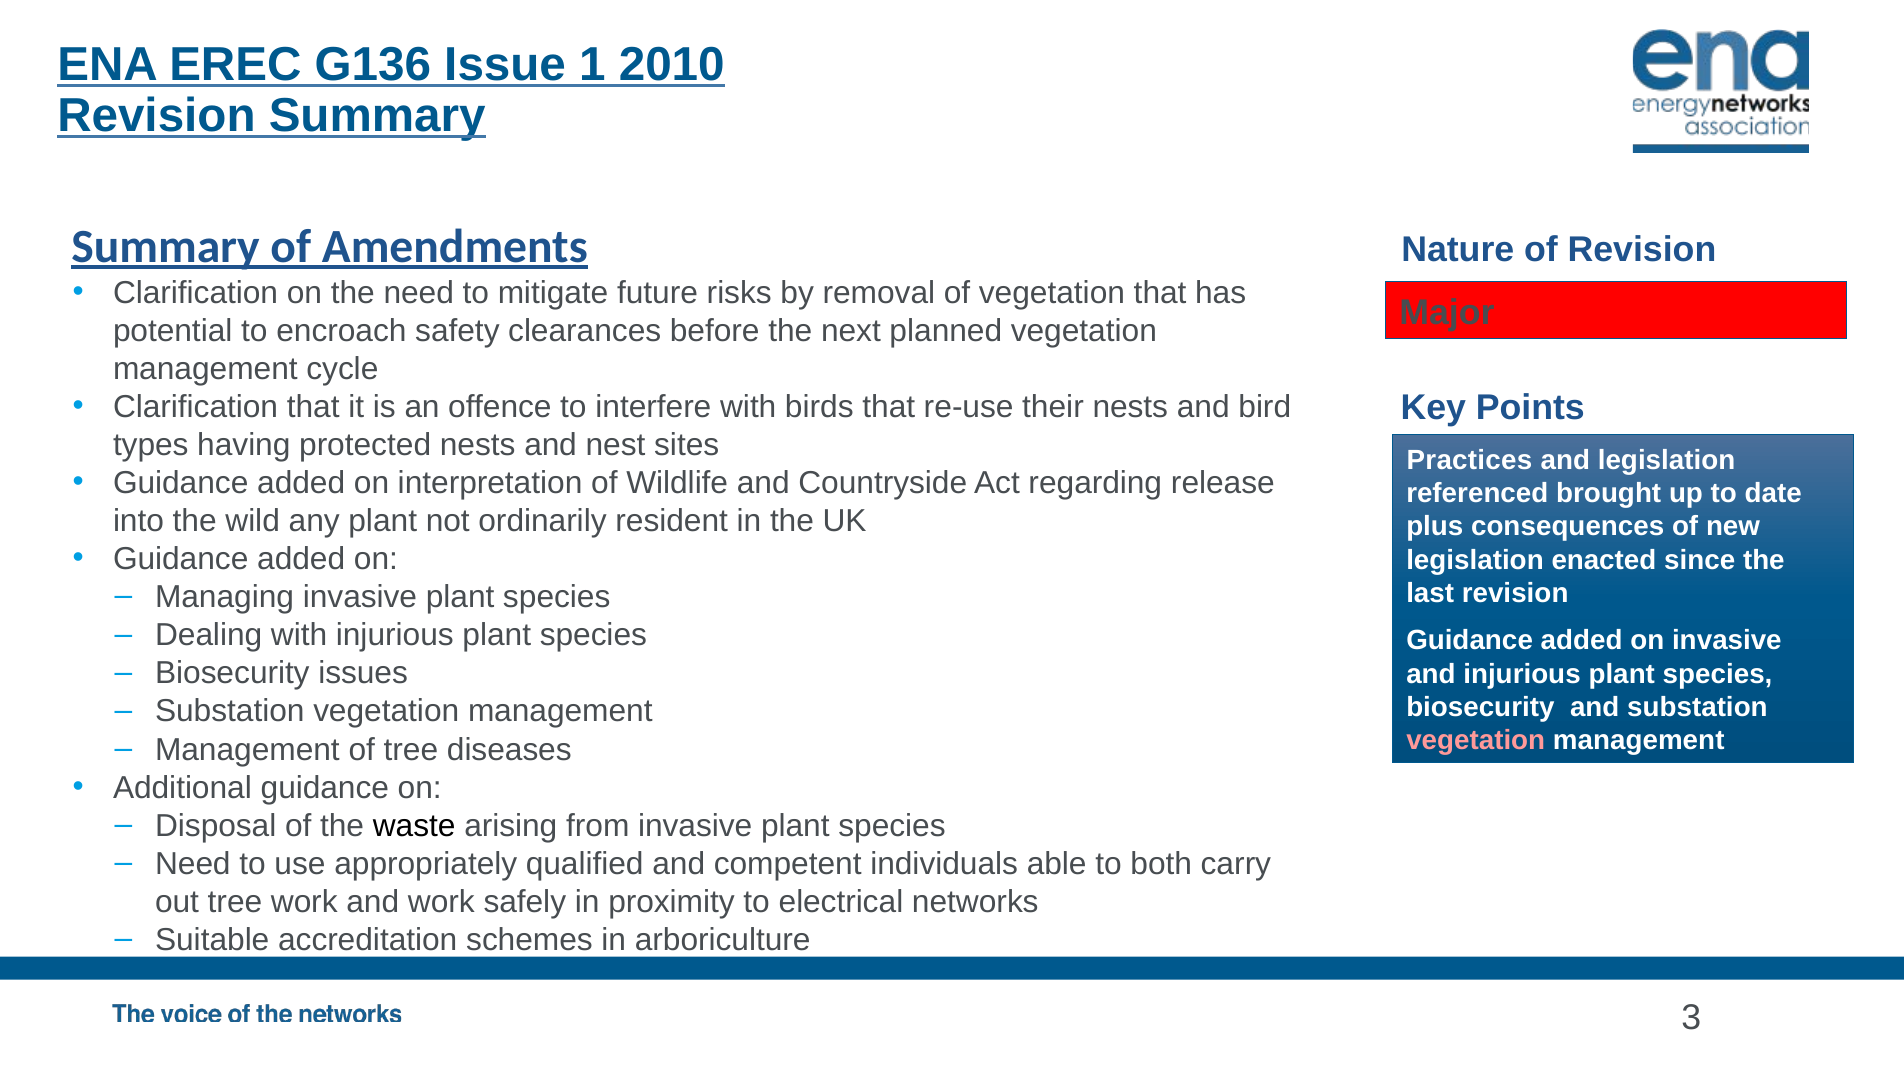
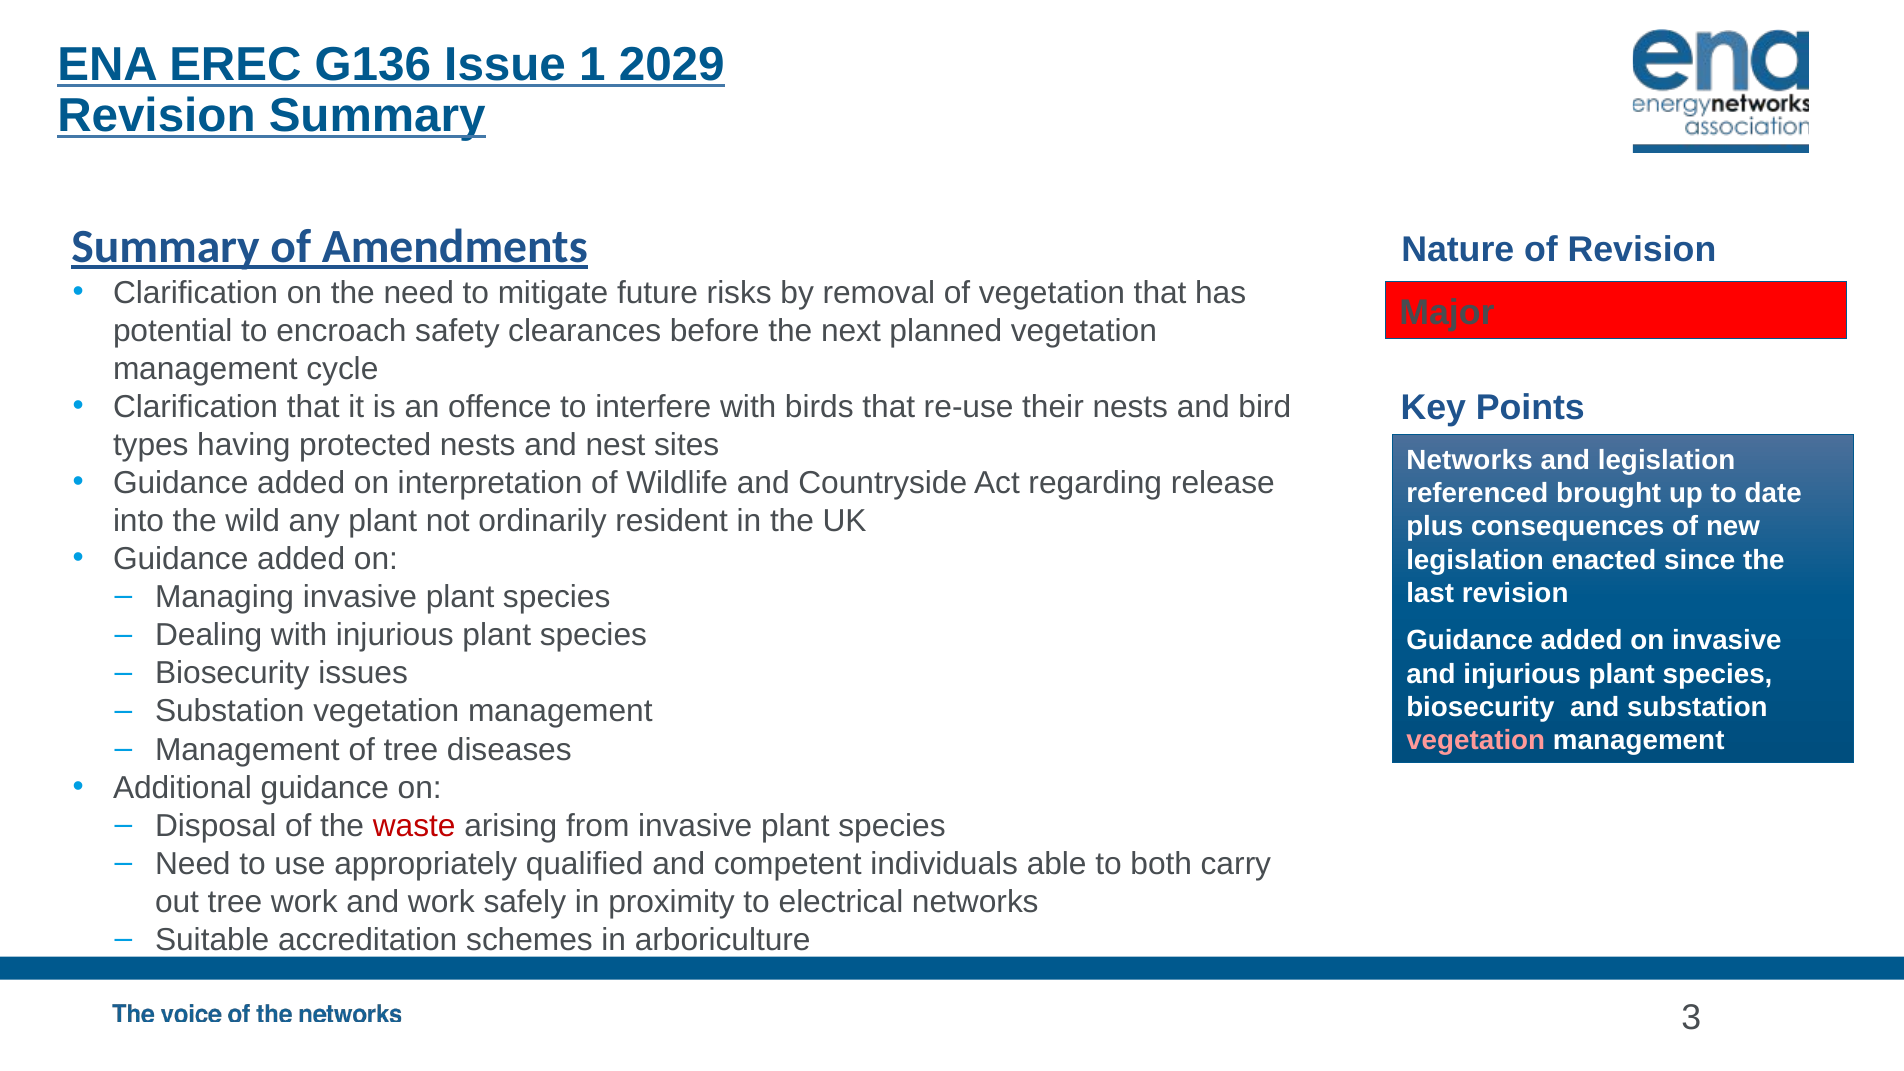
2010: 2010 -> 2029 (672, 64)
Practices: Practices -> Networks (1470, 460)
waste colour: black -> red (414, 826)
